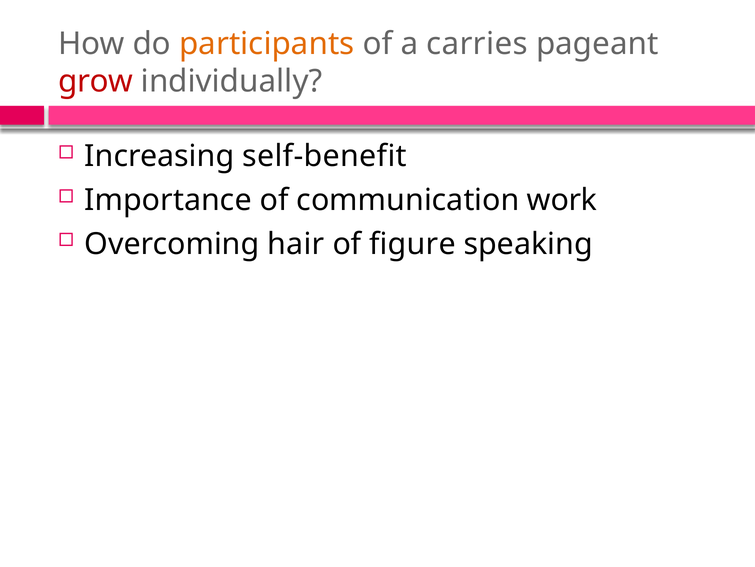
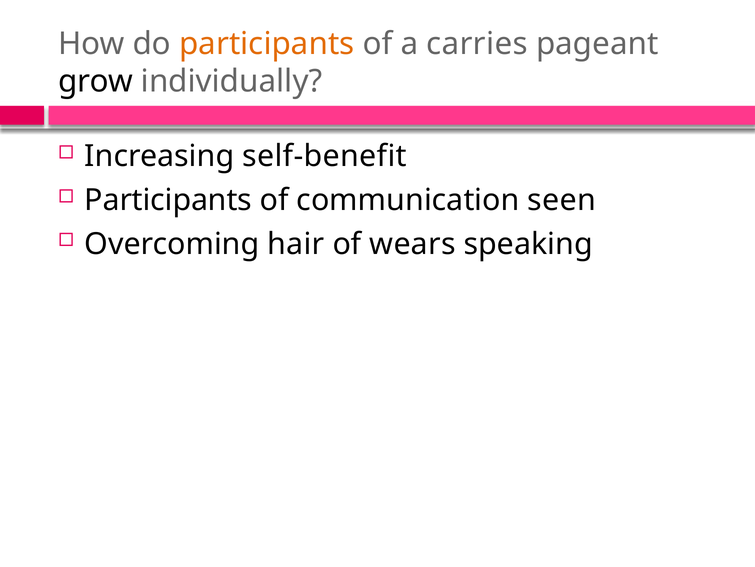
grow colour: red -> black (96, 81)
Importance: Importance -> Participants (168, 200)
work: work -> seen (562, 200)
figure: figure -> wears (412, 244)
